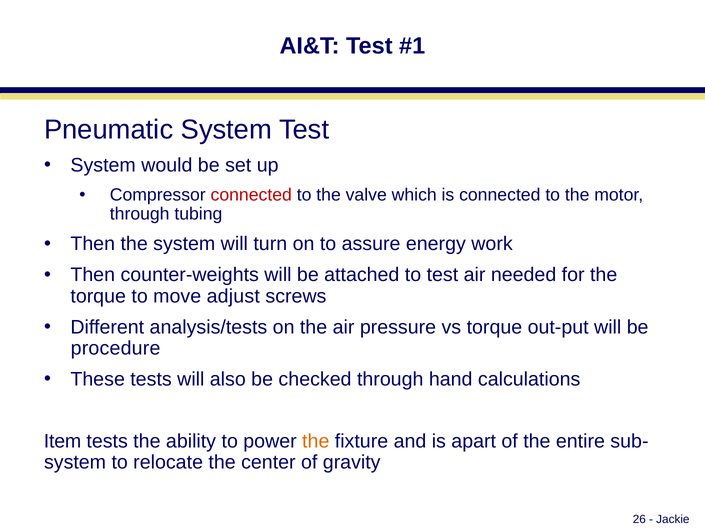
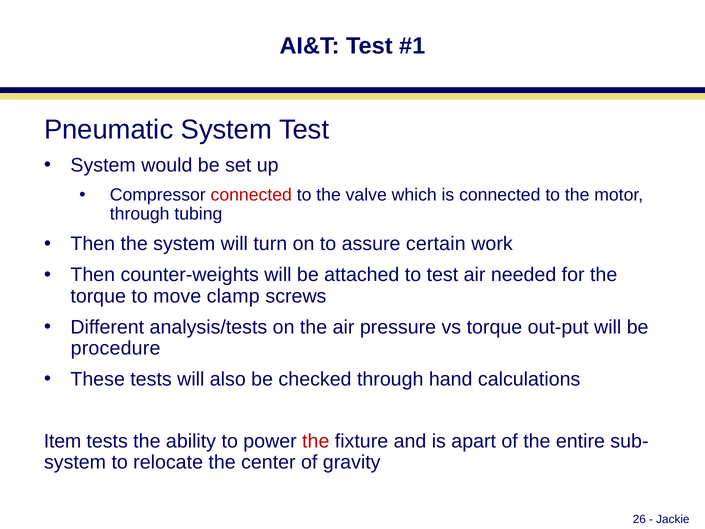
energy: energy -> certain (436, 244)
adjust: adjust -> clamp (233, 296)
the colour: orange -> red (316, 441)
